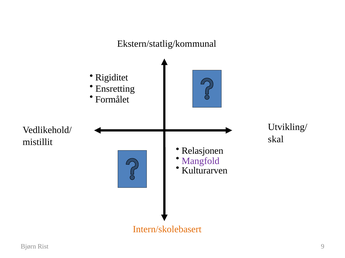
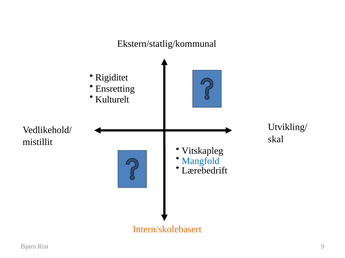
Formålet: Formålet -> Kulturelt (112, 100)
Relasjonen: Relasjonen -> Vitskapleg (202, 151)
Mangfold colour: purple -> blue (201, 161)
Kulturarven: Kulturarven -> Lærebedrift (205, 171)
